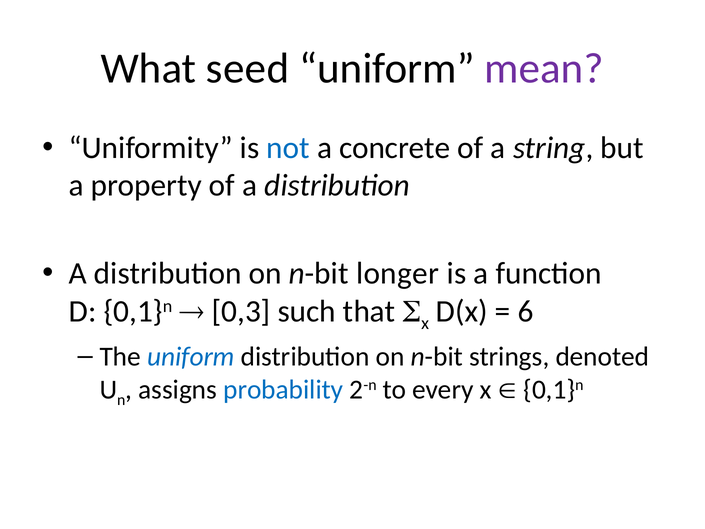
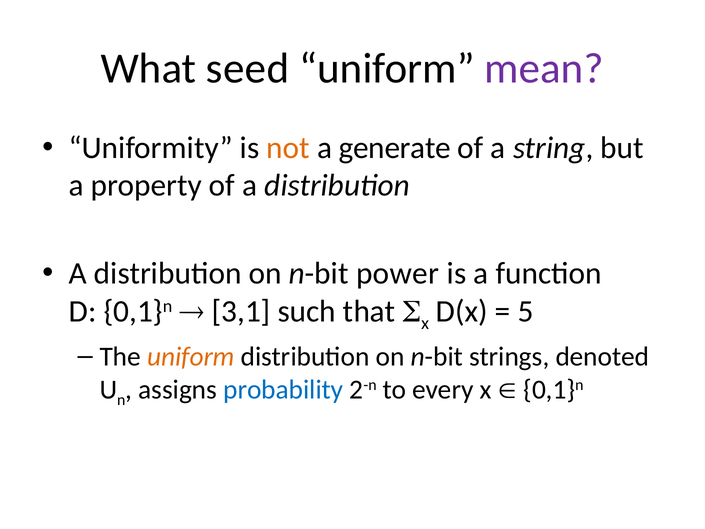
not colour: blue -> orange (288, 148)
concrete: concrete -> generate (395, 148)
longer: longer -> power (398, 273)
0,3: 0,3 -> 3,1 (241, 311)
6: 6 -> 5 (525, 311)
uniform colour: blue -> orange (191, 357)
